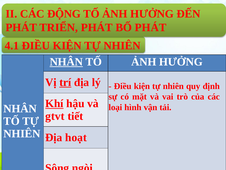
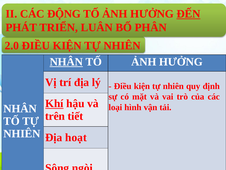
ĐẾN underline: none -> present (188, 14)
TRIỂN PHÁT: PHÁT -> LUÂN (97, 27)
BỐ PHÁT: PHÁT -> PHÂN (151, 27)
4.1: 4.1 -> 2.0 (12, 45)
trí underline: present -> none (65, 82)
gtvt: gtvt -> trên (55, 116)
